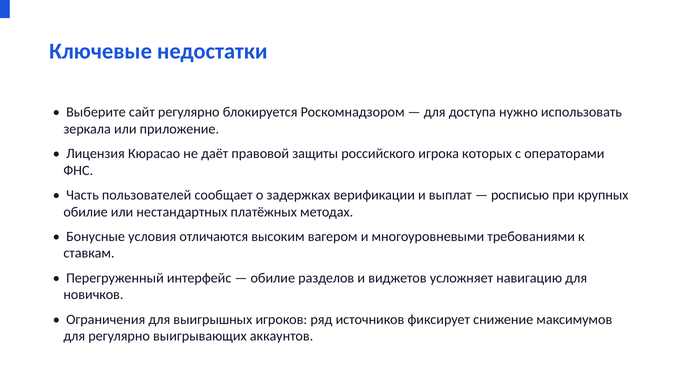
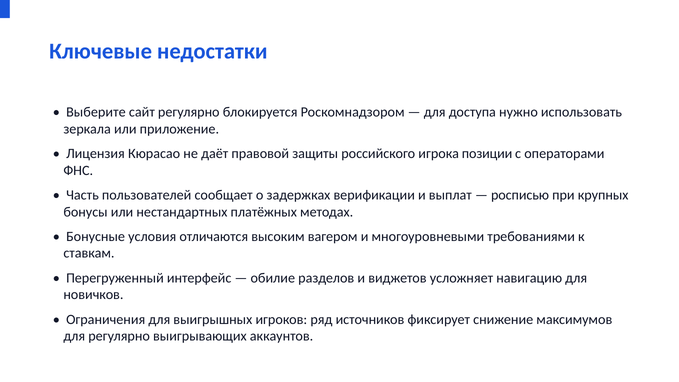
которых: которых -> позиции (487, 153)
обилие: обилие -> бонусы (86, 212)
